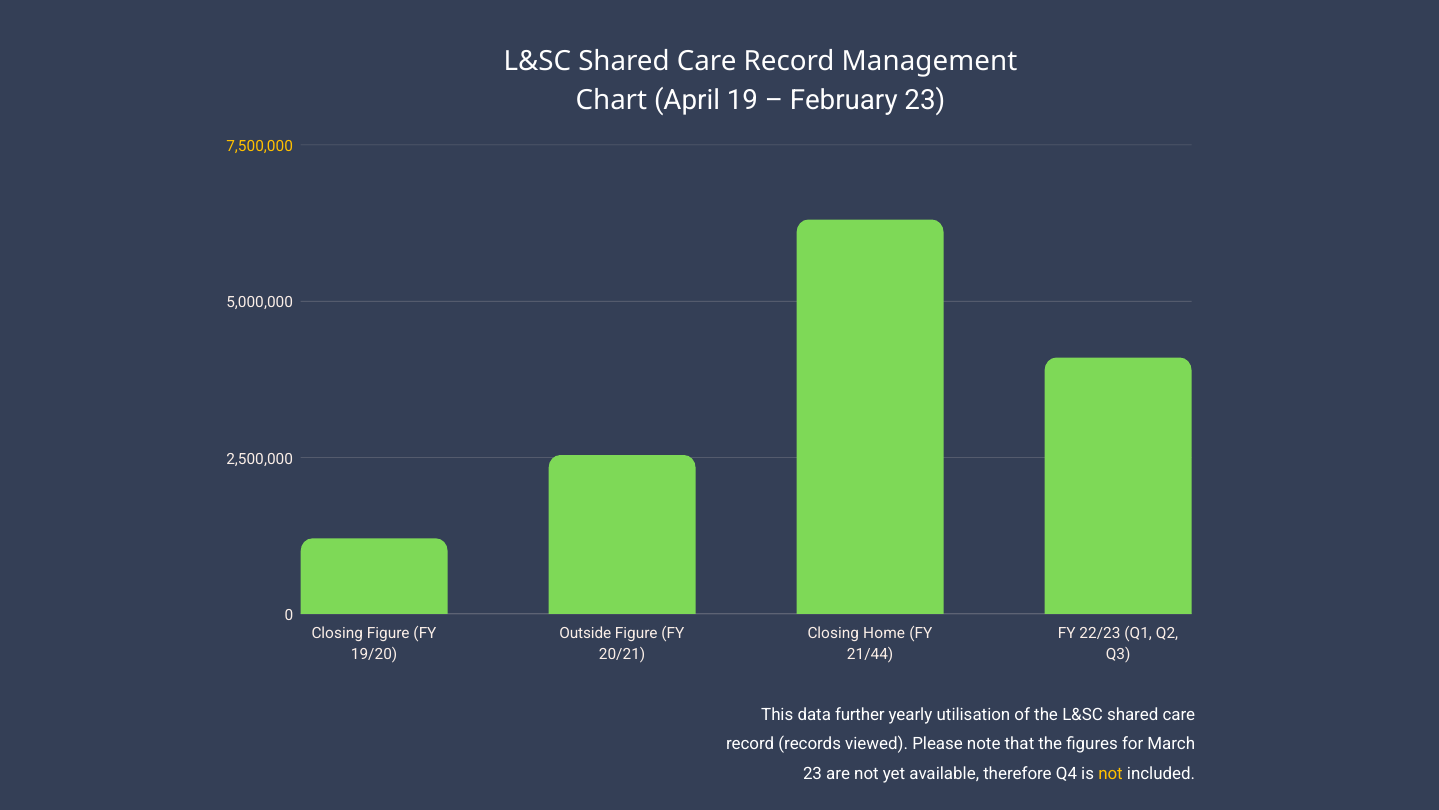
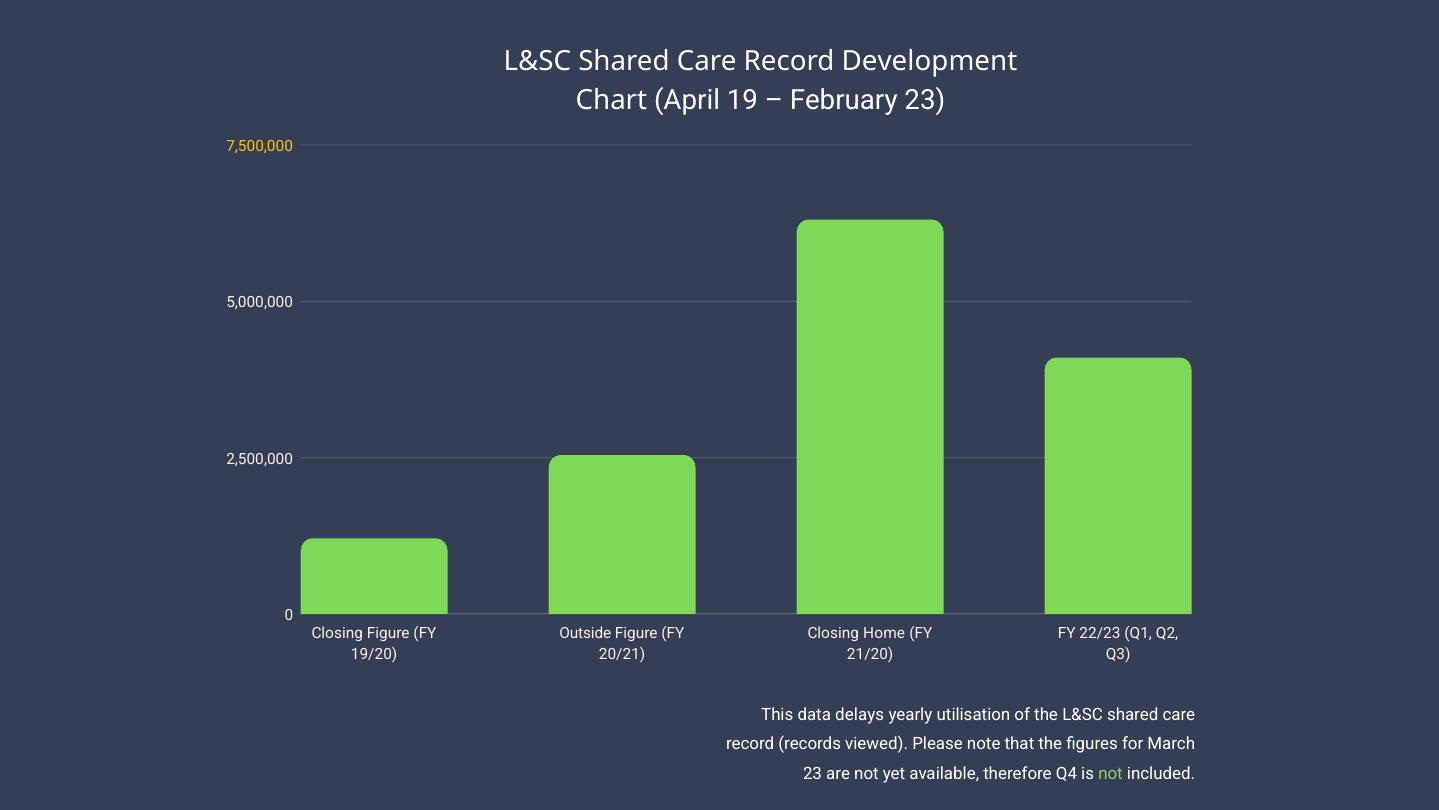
Management: Management -> Development (930, 61)
21/44: 21/44 -> 21/20 (870, 654)
further: further -> delays (860, 714)
not colour: yellow -> light green (1111, 773)
